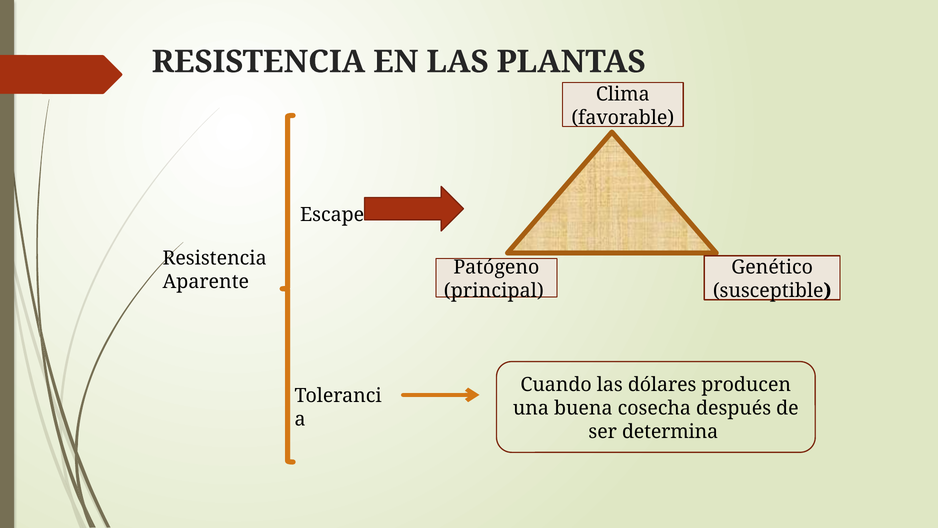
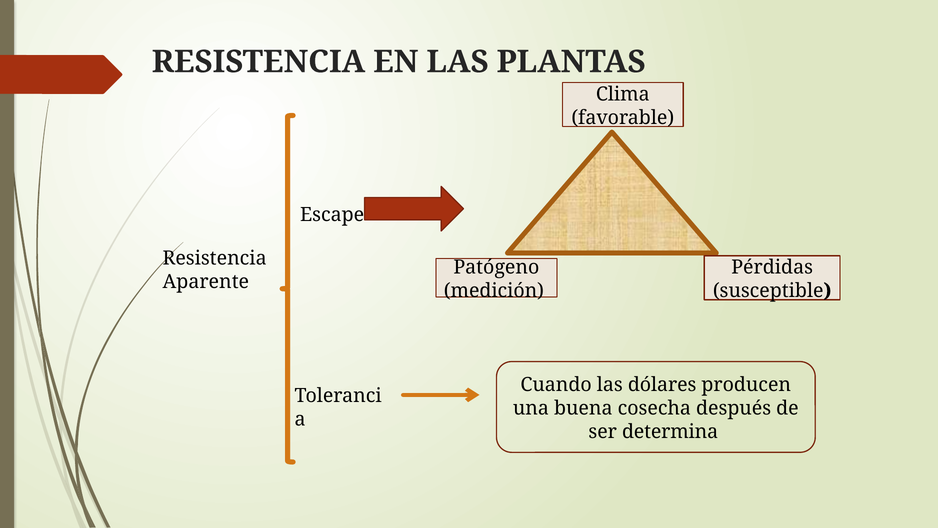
Genético: Genético -> Pérdidas (772, 267)
principal: principal -> medición (494, 291)
